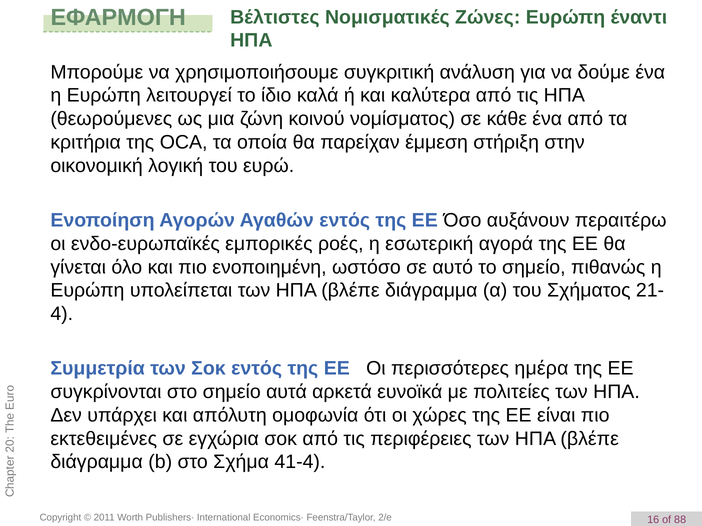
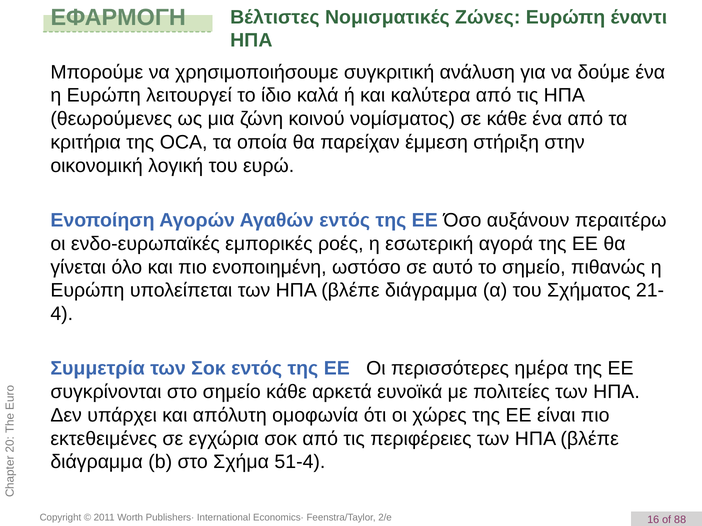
σημείο αυτά: αυτά -> κάθε (286, 392)
41-4: 41-4 -> 51-4 (300, 462)
